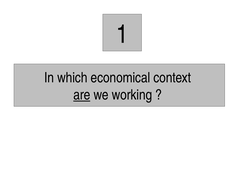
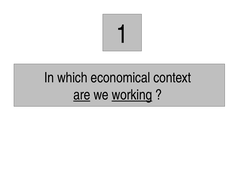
working underline: none -> present (132, 95)
